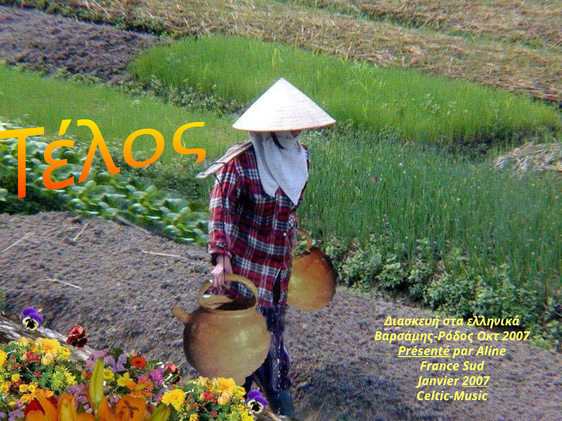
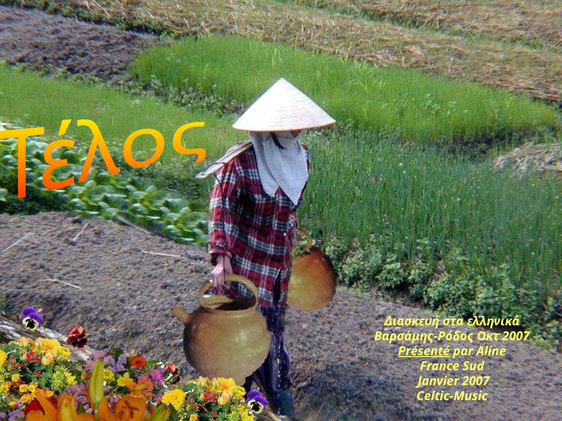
2007 underline: present -> none (476, 381)
